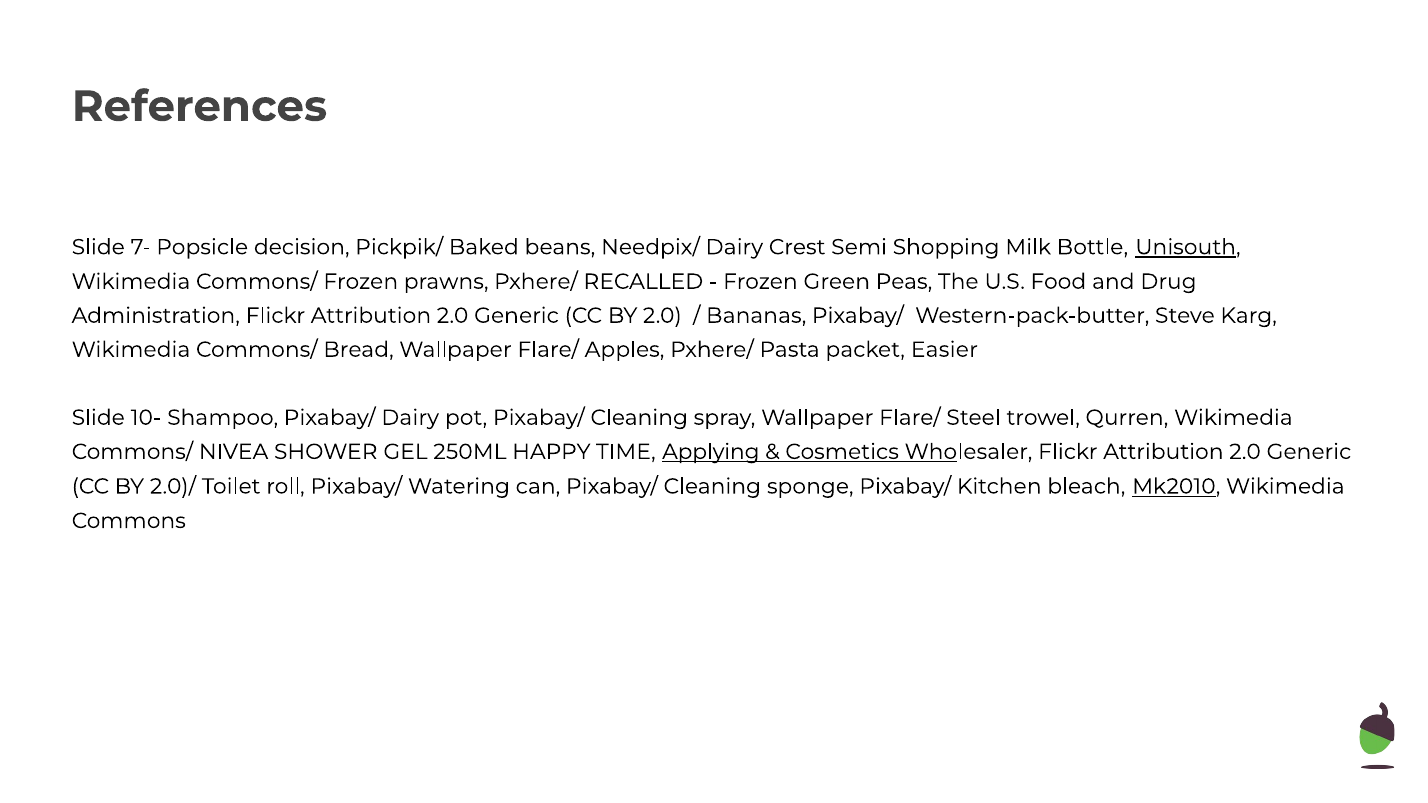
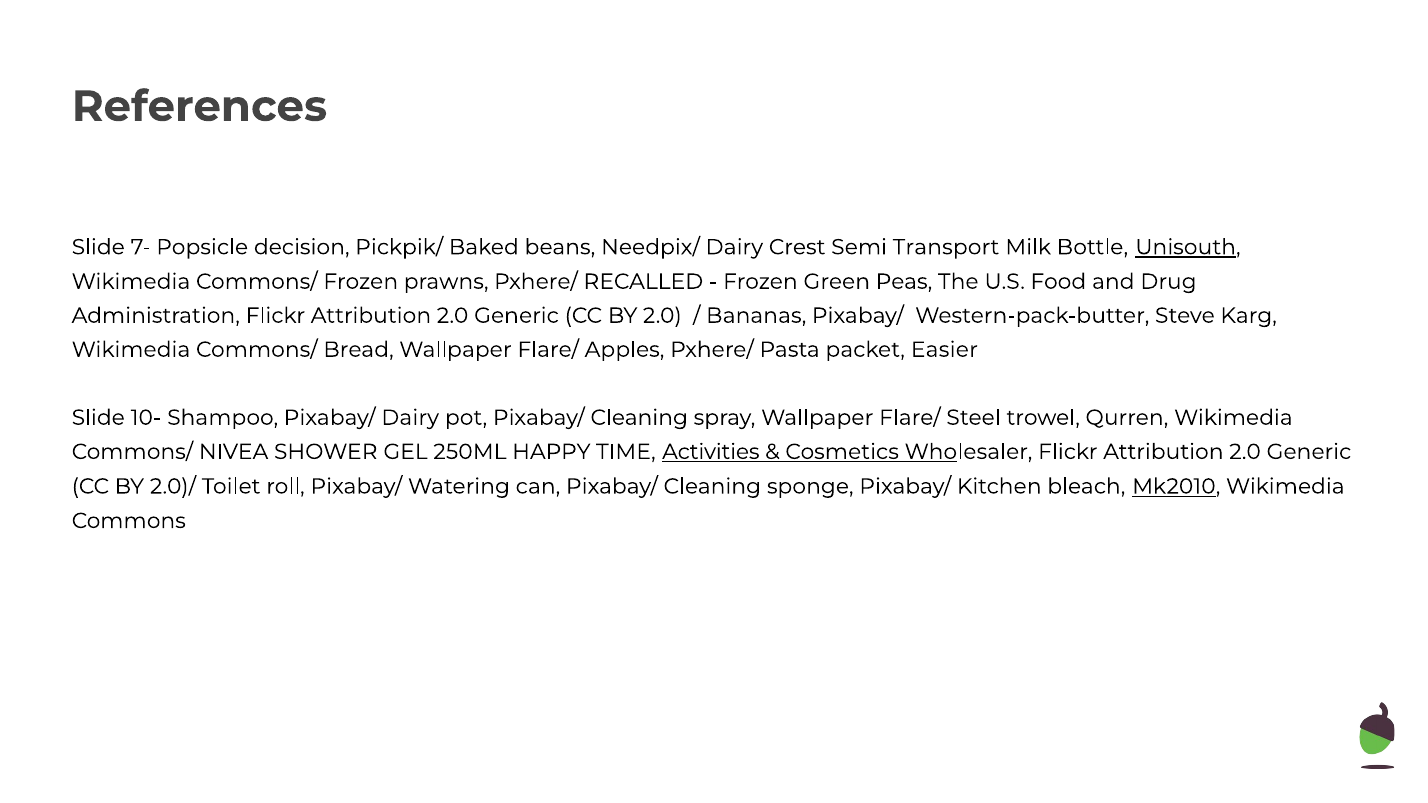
Shopping: Shopping -> Transport (946, 247)
Applying: Applying -> Activities (711, 452)
